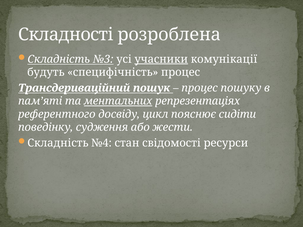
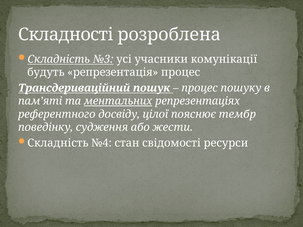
учасники underline: present -> none (161, 59)
специфічність: специфічність -> репрезентація (113, 72)
цикл: цикл -> цілої (155, 114)
сидіти: сидіти -> тембр (237, 114)
